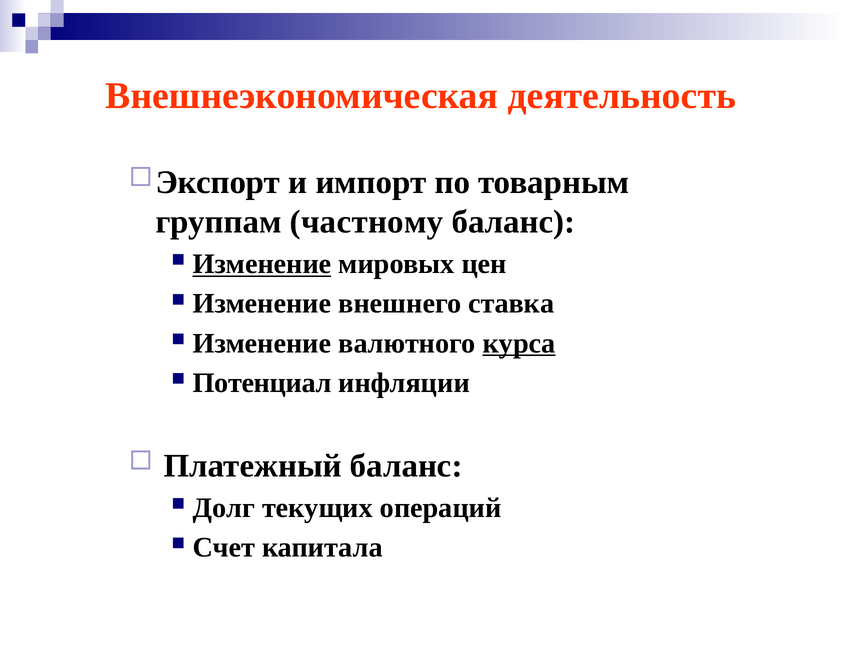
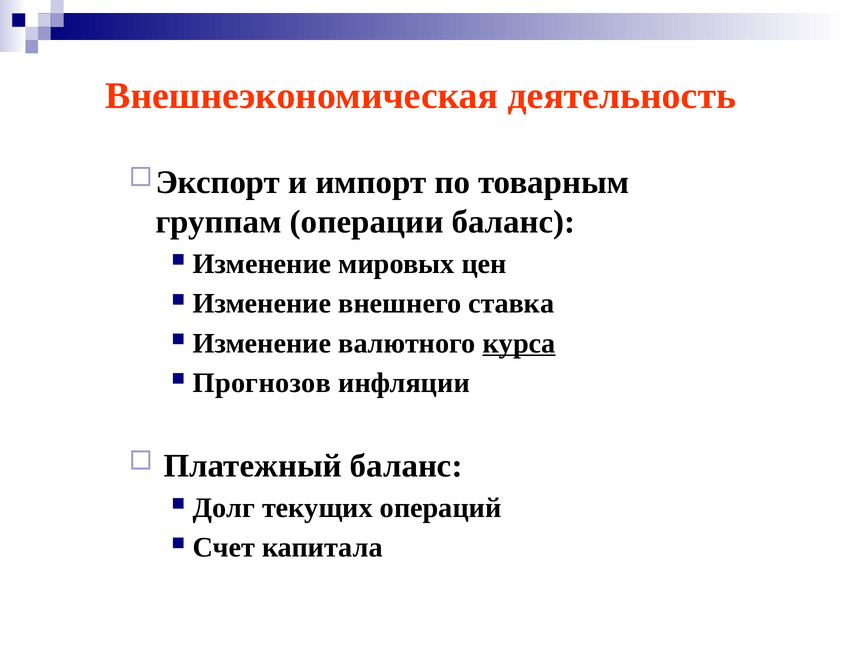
частному: частному -> операции (367, 222)
Изменение underline: present -> none (262, 264)
Потенциал: Потенциал -> Прогнозов (262, 383)
